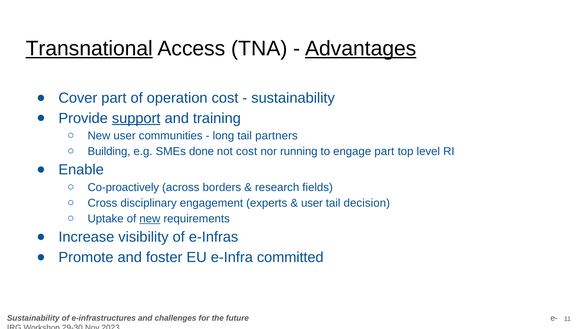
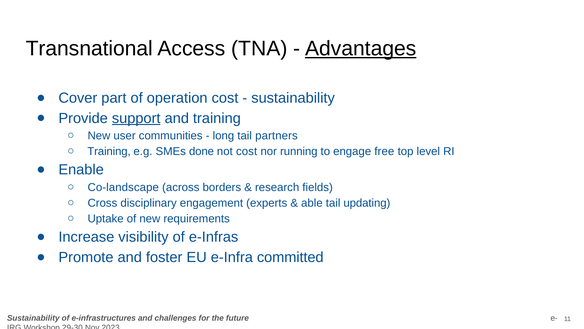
Transnational underline: present -> none (89, 48)
Building: Building -> Training (109, 151)
engage part: part -> free (384, 151)
Co-proactively: Co-proactively -> Co-landscape (123, 187)
user: user -> able (312, 203)
decision: decision -> updating (367, 203)
new underline: present -> none (150, 218)
